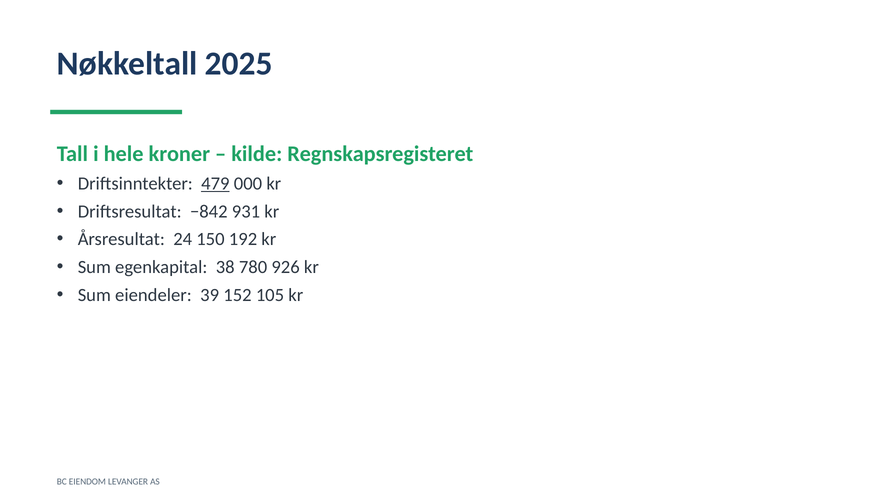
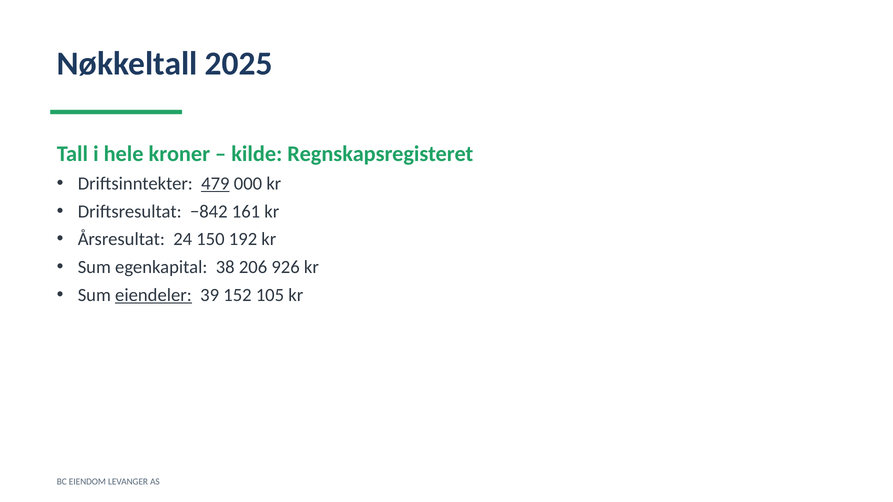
931: 931 -> 161 (246, 212)
780: 780 -> 206 (253, 267)
eiendeler underline: none -> present (153, 295)
